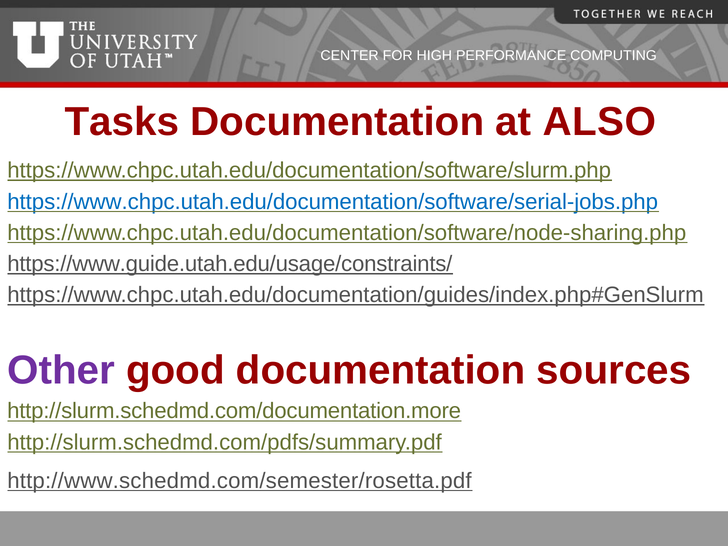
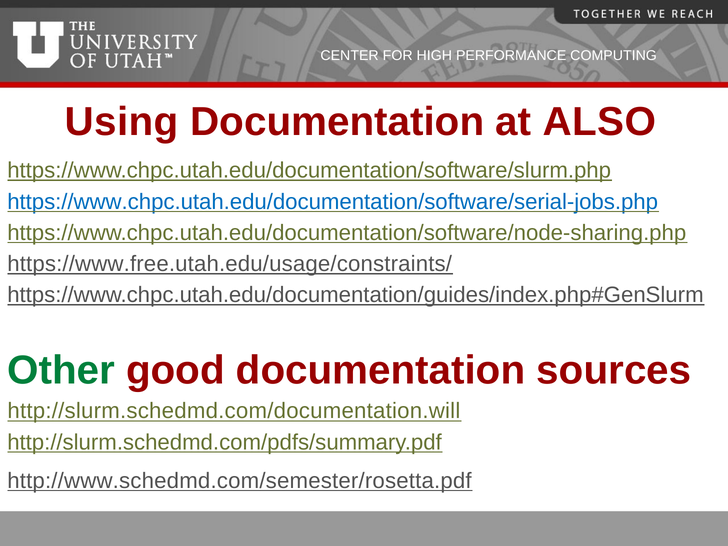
Tasks: Tasks -> Using (122, 122)
https://www.guide.utah.edu/usage/constraints/: https://www.guide.utah.edu/usage/constraints/ -> https://www.free.utah.edu/usage/constraints/ (230, 264)
Other colour: purple -> green (61, 370)
http://slurm.schedmd.com/documentation.more: http://slurm.schedmd.com/documentation.more -> http://slurm.schedmd.com/documentation.will (234, 411)
